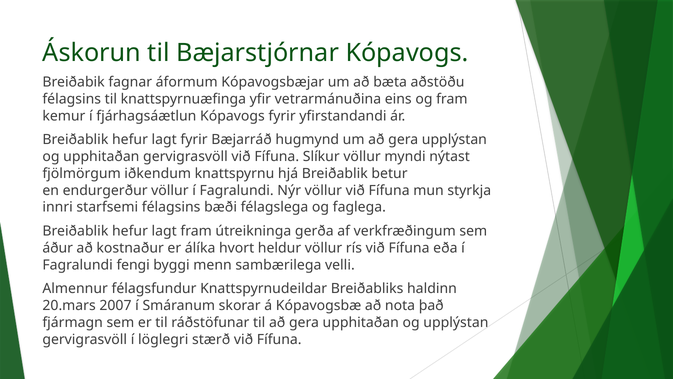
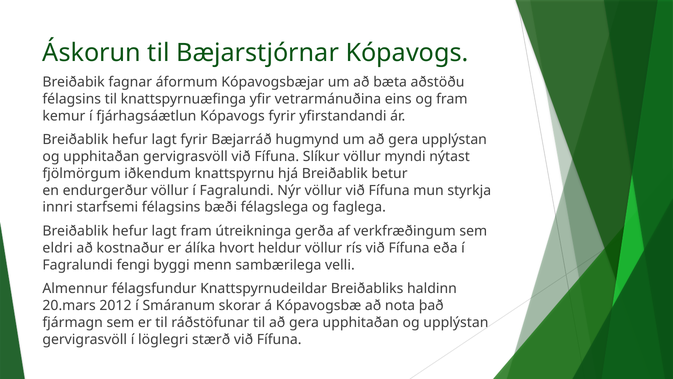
áður: áður -> eldri (58, 248)
2007: 2007 -> 2012 (115, 305)
